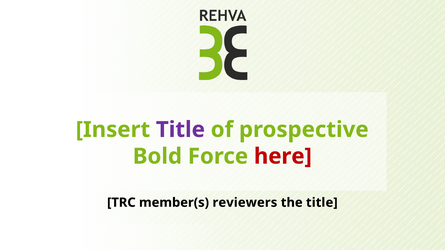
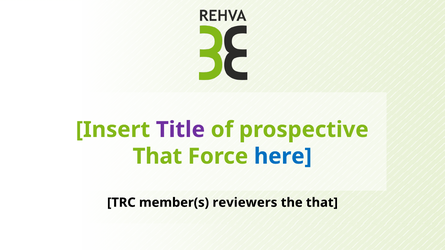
Bold: Bold -> That (157, 156)
here colour: red -> blue (283, 156)
the title: title -> that (322, 203)
